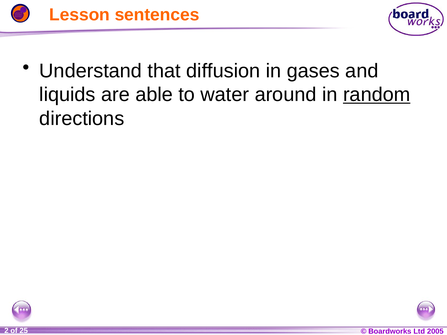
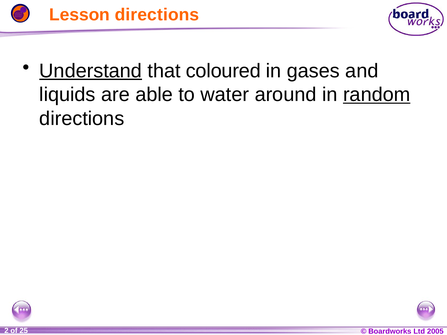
Lesson sentences: sentences -> directions (157, 15)
Understand underline: none -> present (91, 71)
diffusion: diffusion -> coloured (223, 71)
